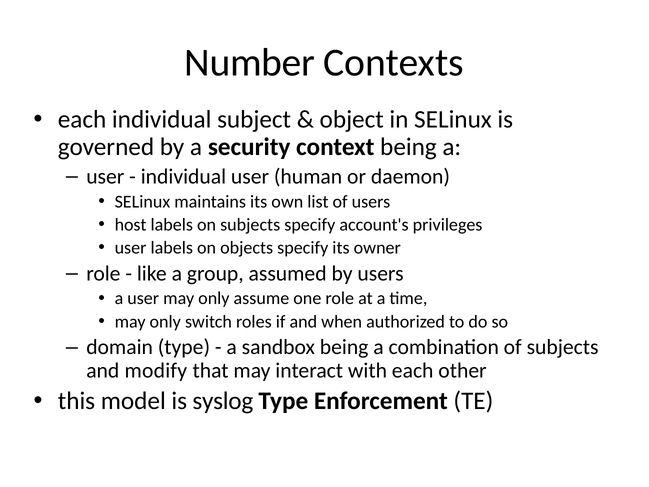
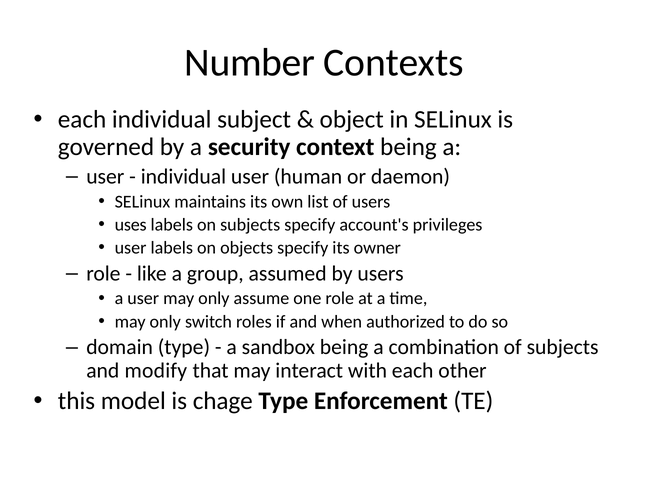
host: host -> uses (131, 225)
syslog: syslog -> chage (223, 401)
